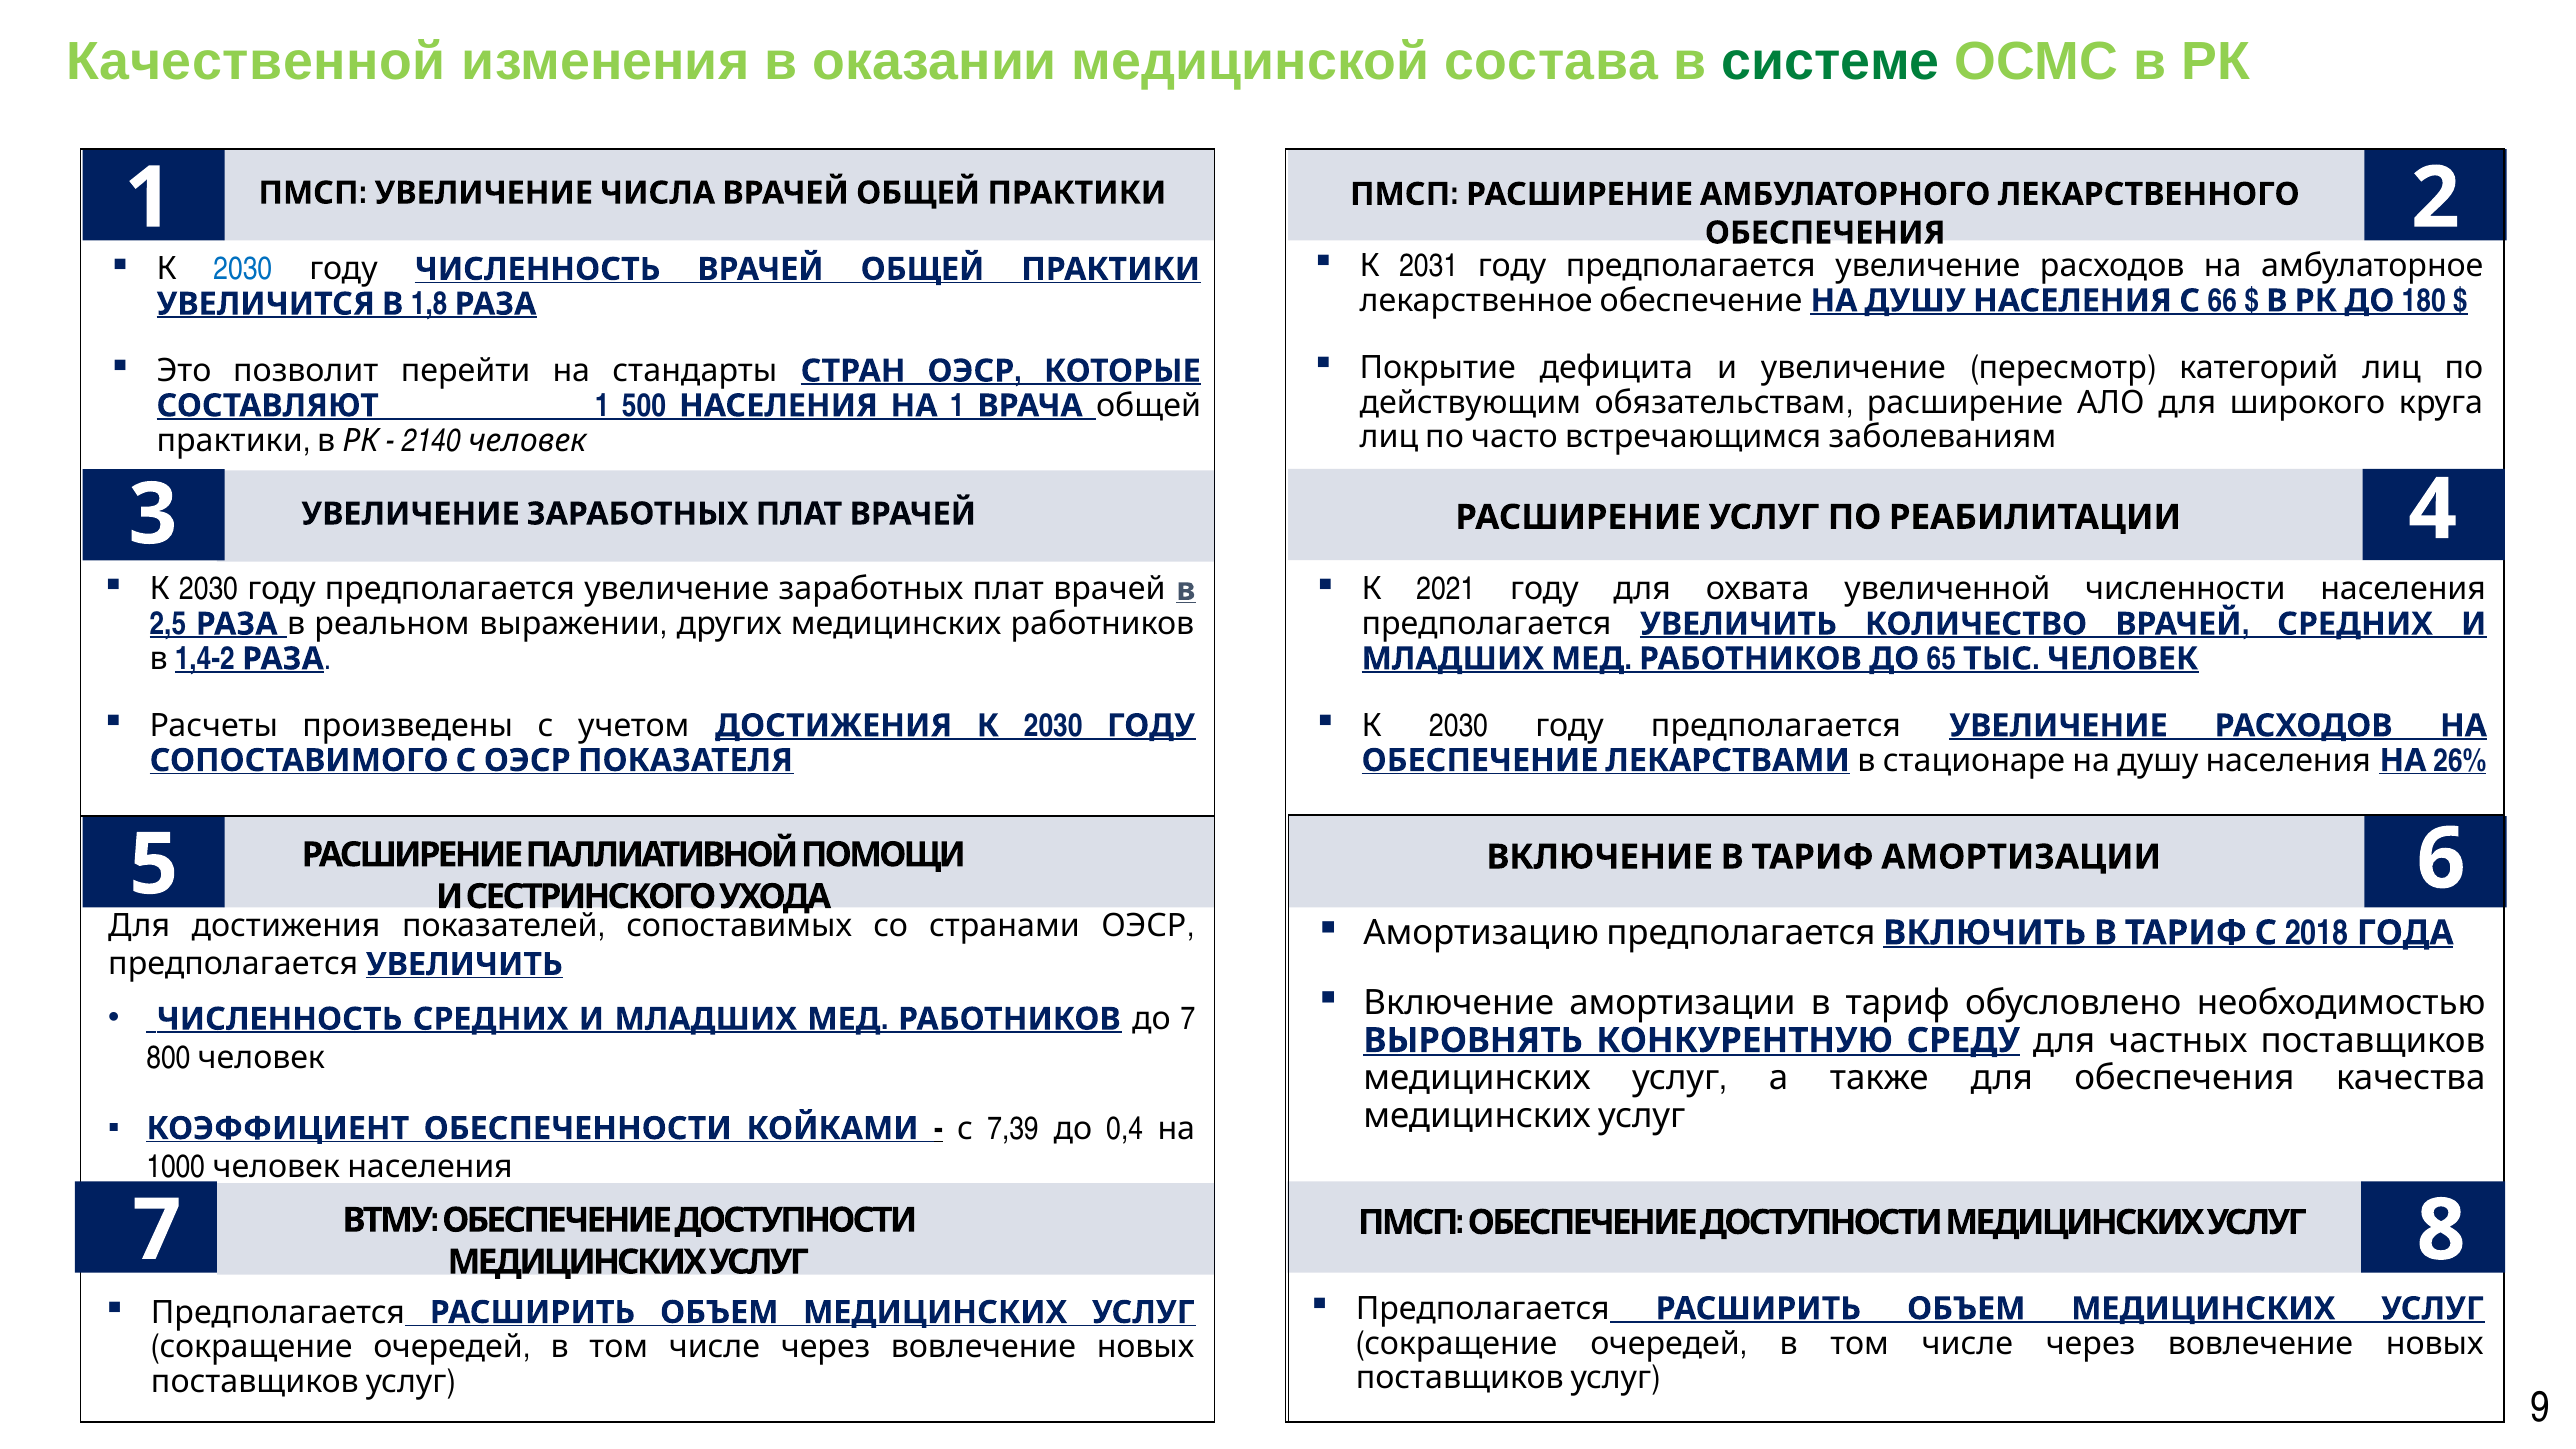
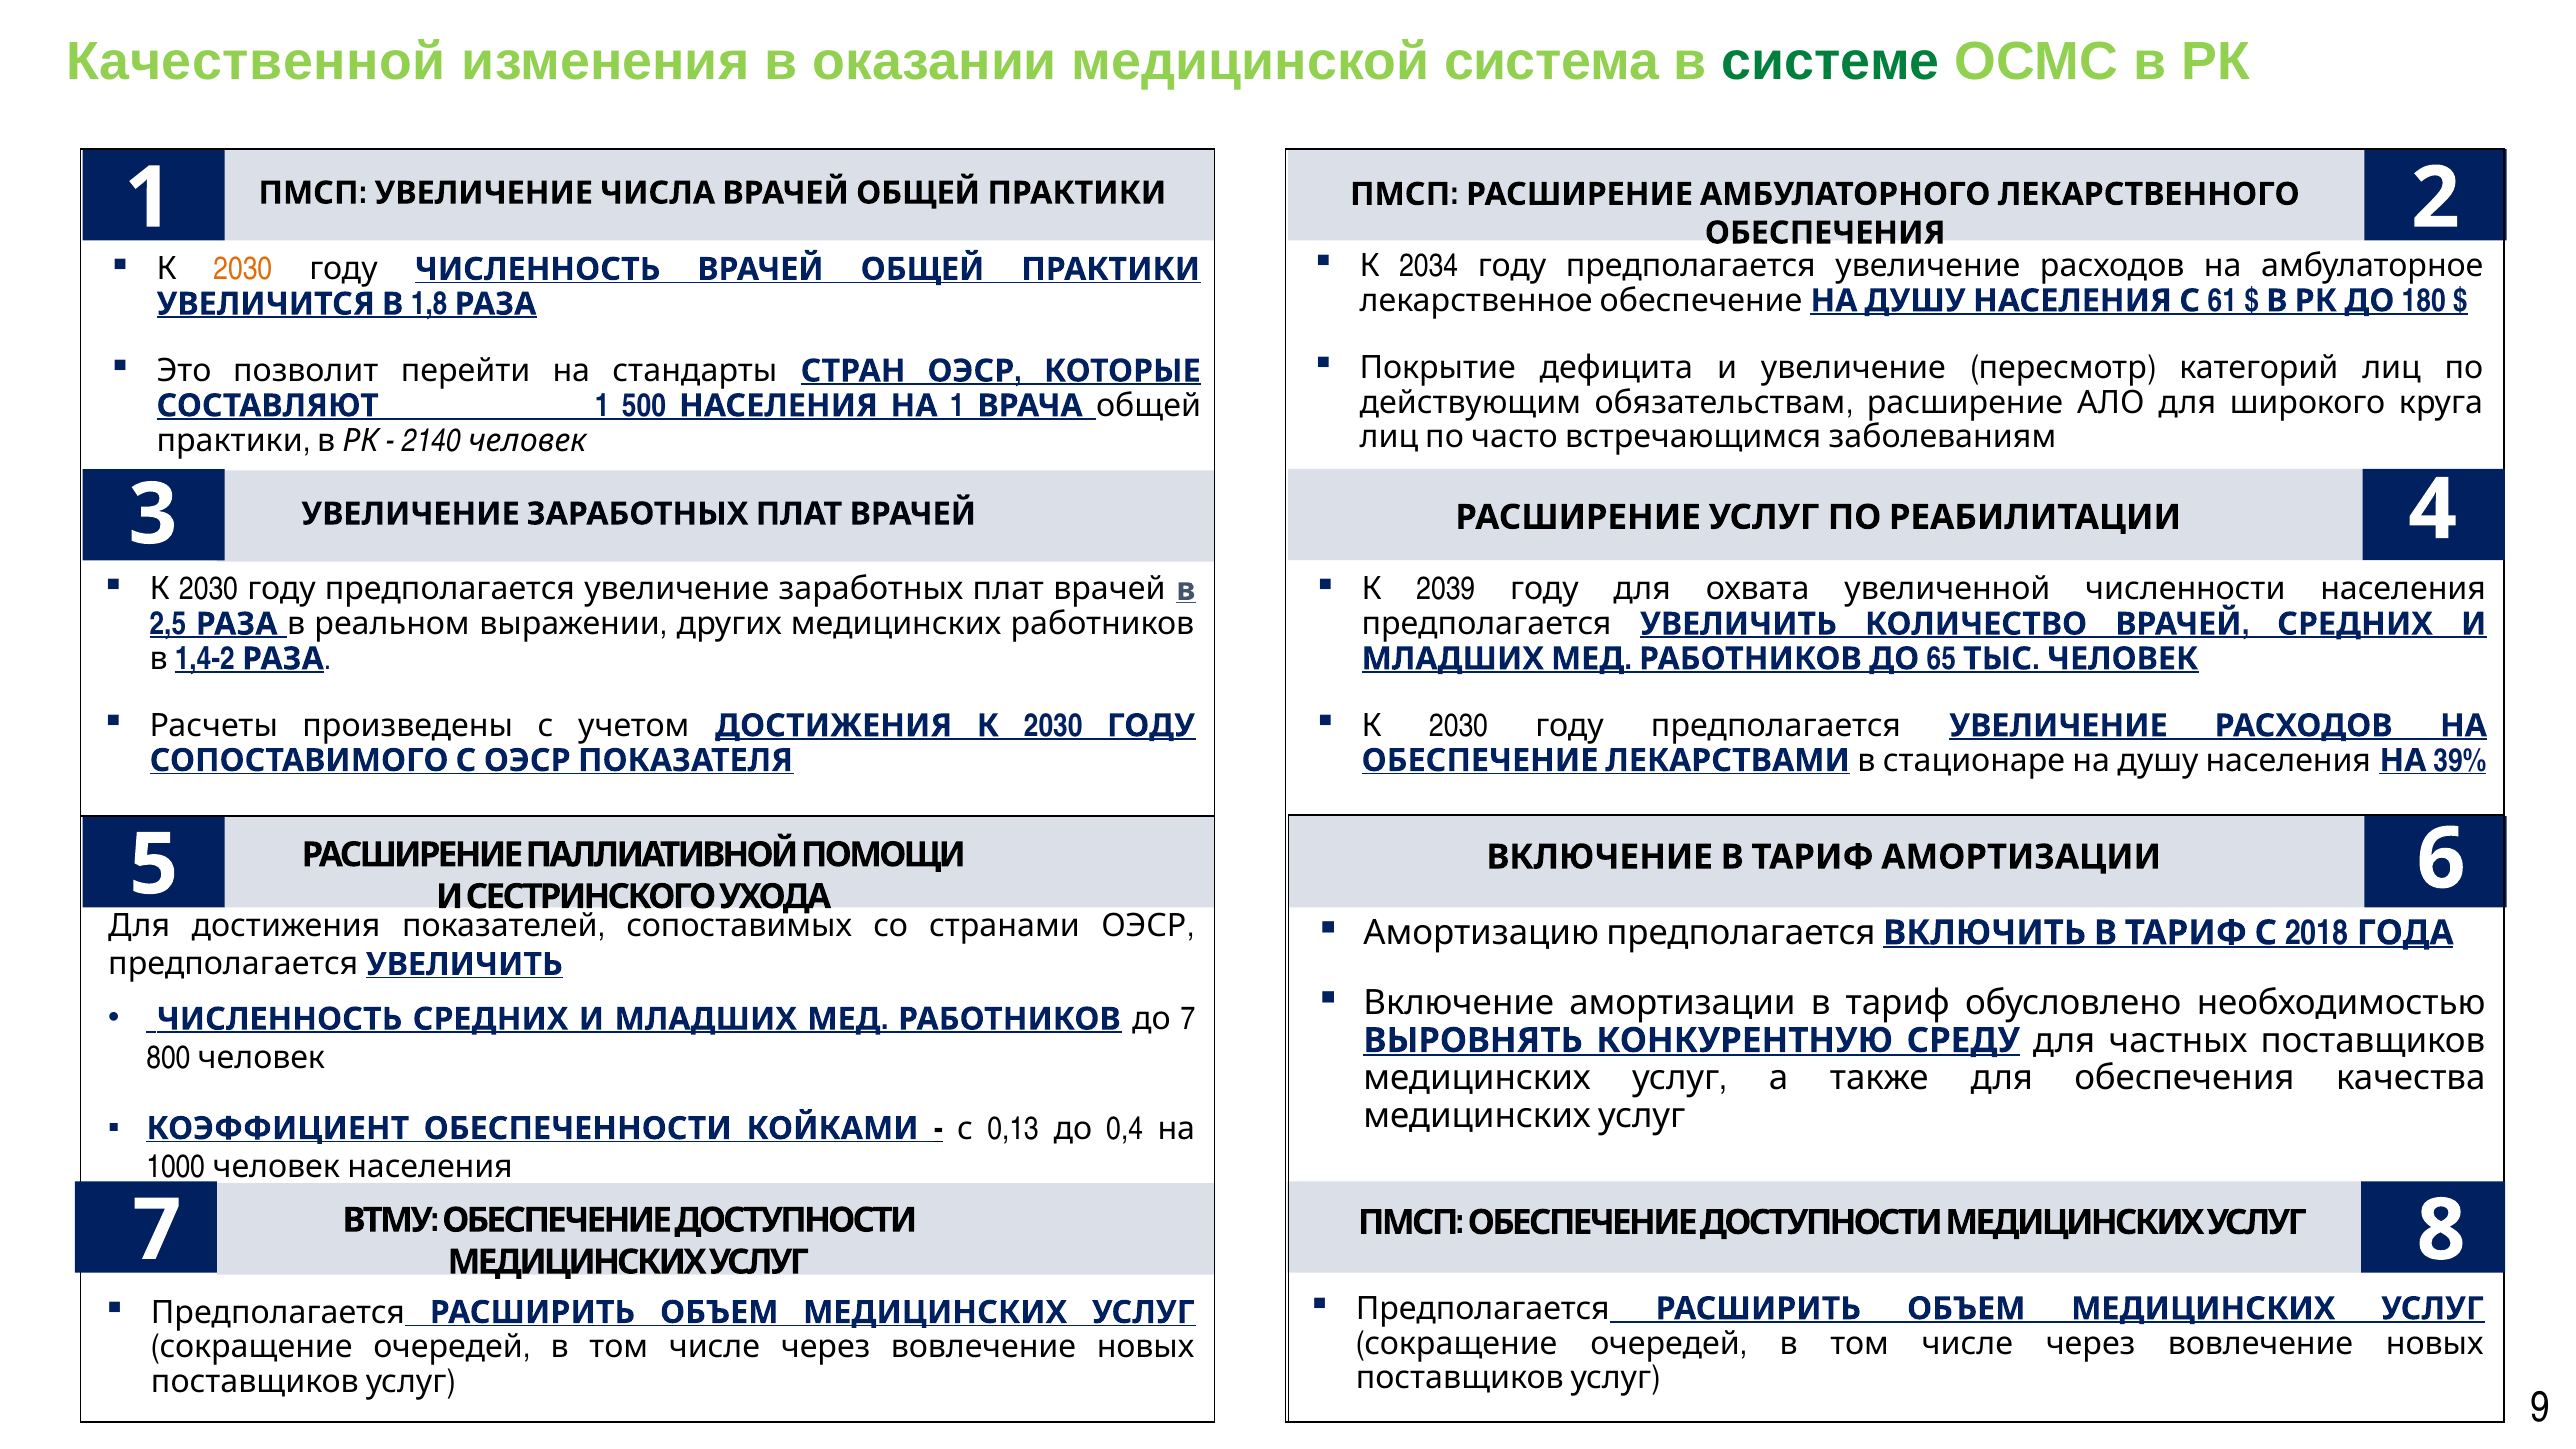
состава: состава -> система (1552, 62)
2031: 2031 -> 2034 (1429, 266)
2030 colour: blue -> orange (243, 269)
66: 66 -> 61 (2222, 301)
2021: 2021 -> 2039 (1446, 589)
26%: 26% -> 39% (2460, 761)
7,39: 7,39 -> 0,13 (1013, 1129)
